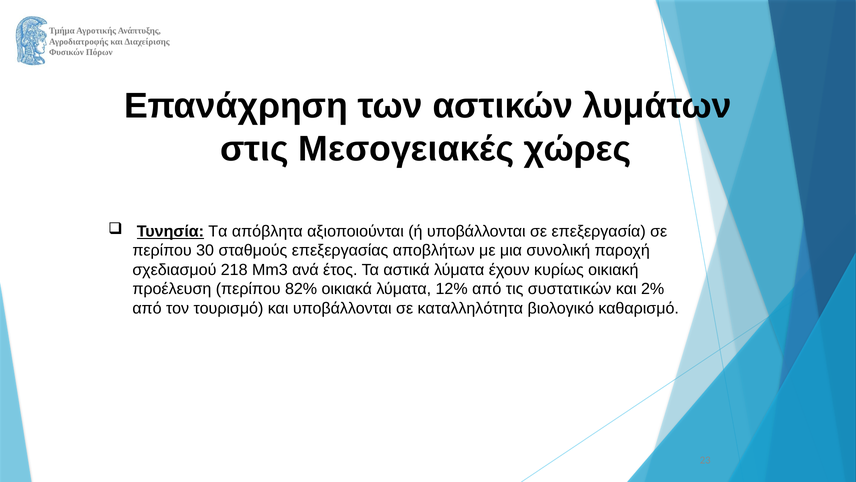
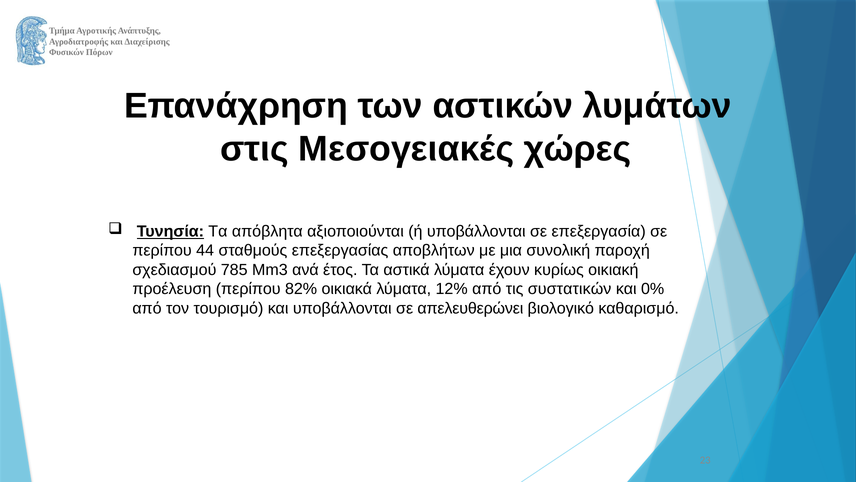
30: 30 -> 44 (205, 250)
218: 218 -> 785 (234, 270)
2%: 2% -> 0% (653, 289)
καταλληλότητα: καταλληλότητα -> απελευθερώνει (470, 308)
